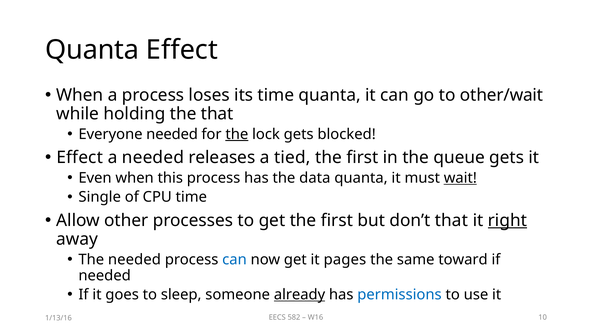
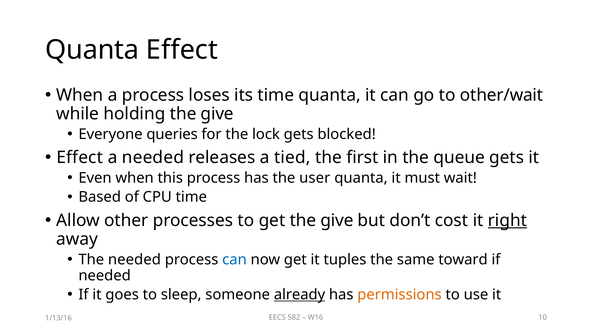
holding the that: that -> give (217, 114)
Everyone needed: needed -> queries (172, 134)
the underline: present -> none (237, 134)
data: data -> user (315, 178)
wait underline: present -> none (460, 178)
Single: Single -> Based (100, 197)
get the first: first -> give (337, 221)
don’t that: that -> cost (451, 221)
pages: pages -> tuples (345, 260)
permissions colour: blue -> orange (399, 295)
